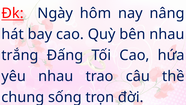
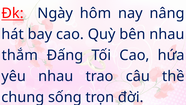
trắng: trắng -> thắm (20, 55)
